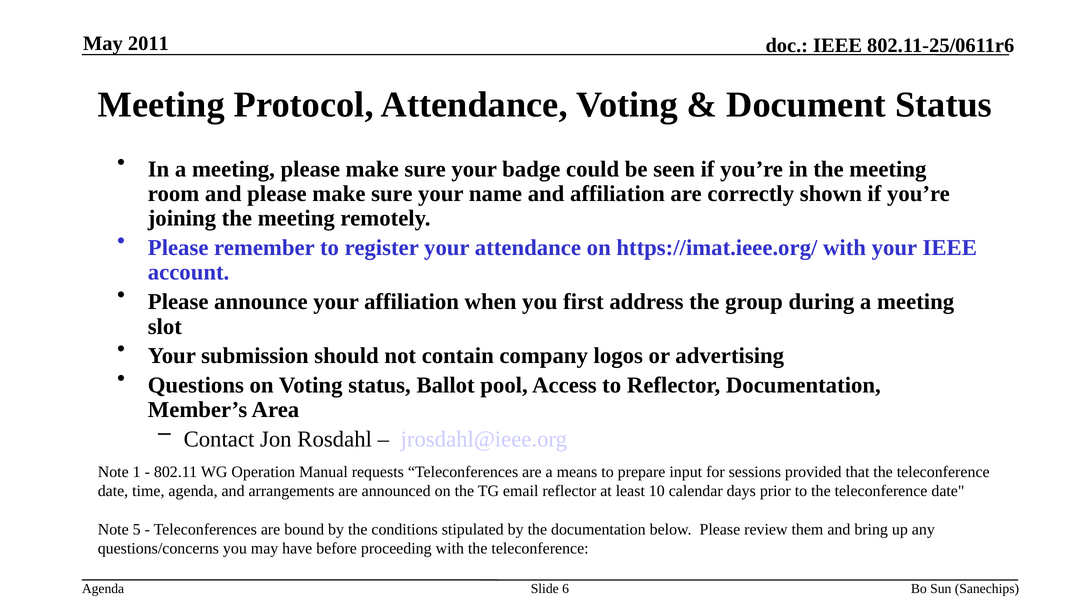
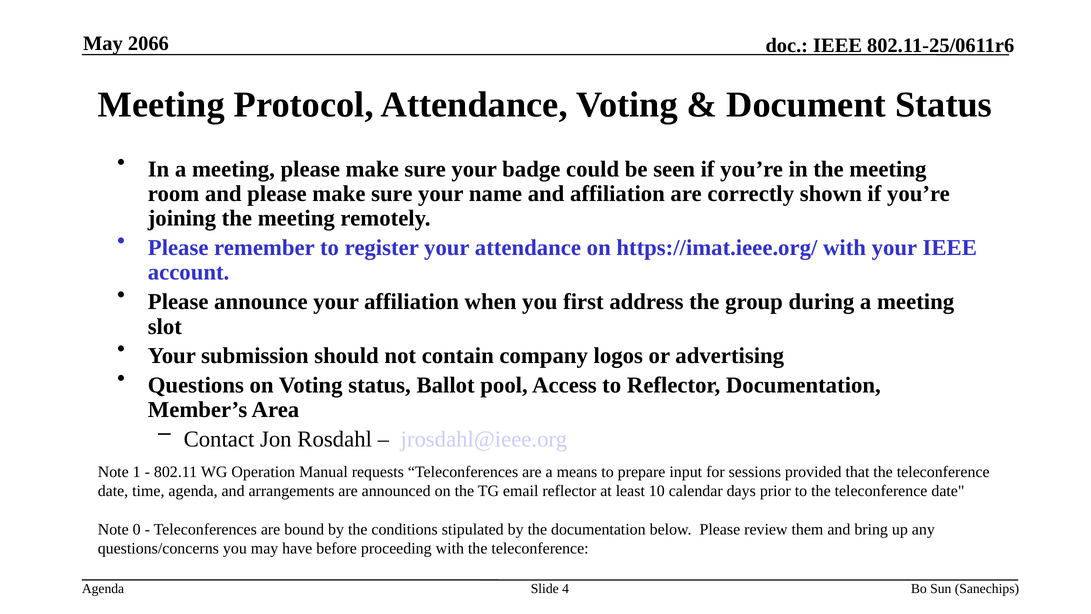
2011: 2011 -> 2066 (148, 43)
5: 5 -> 0 (137, 529)
6: 6 -> 4 (566, 589)
